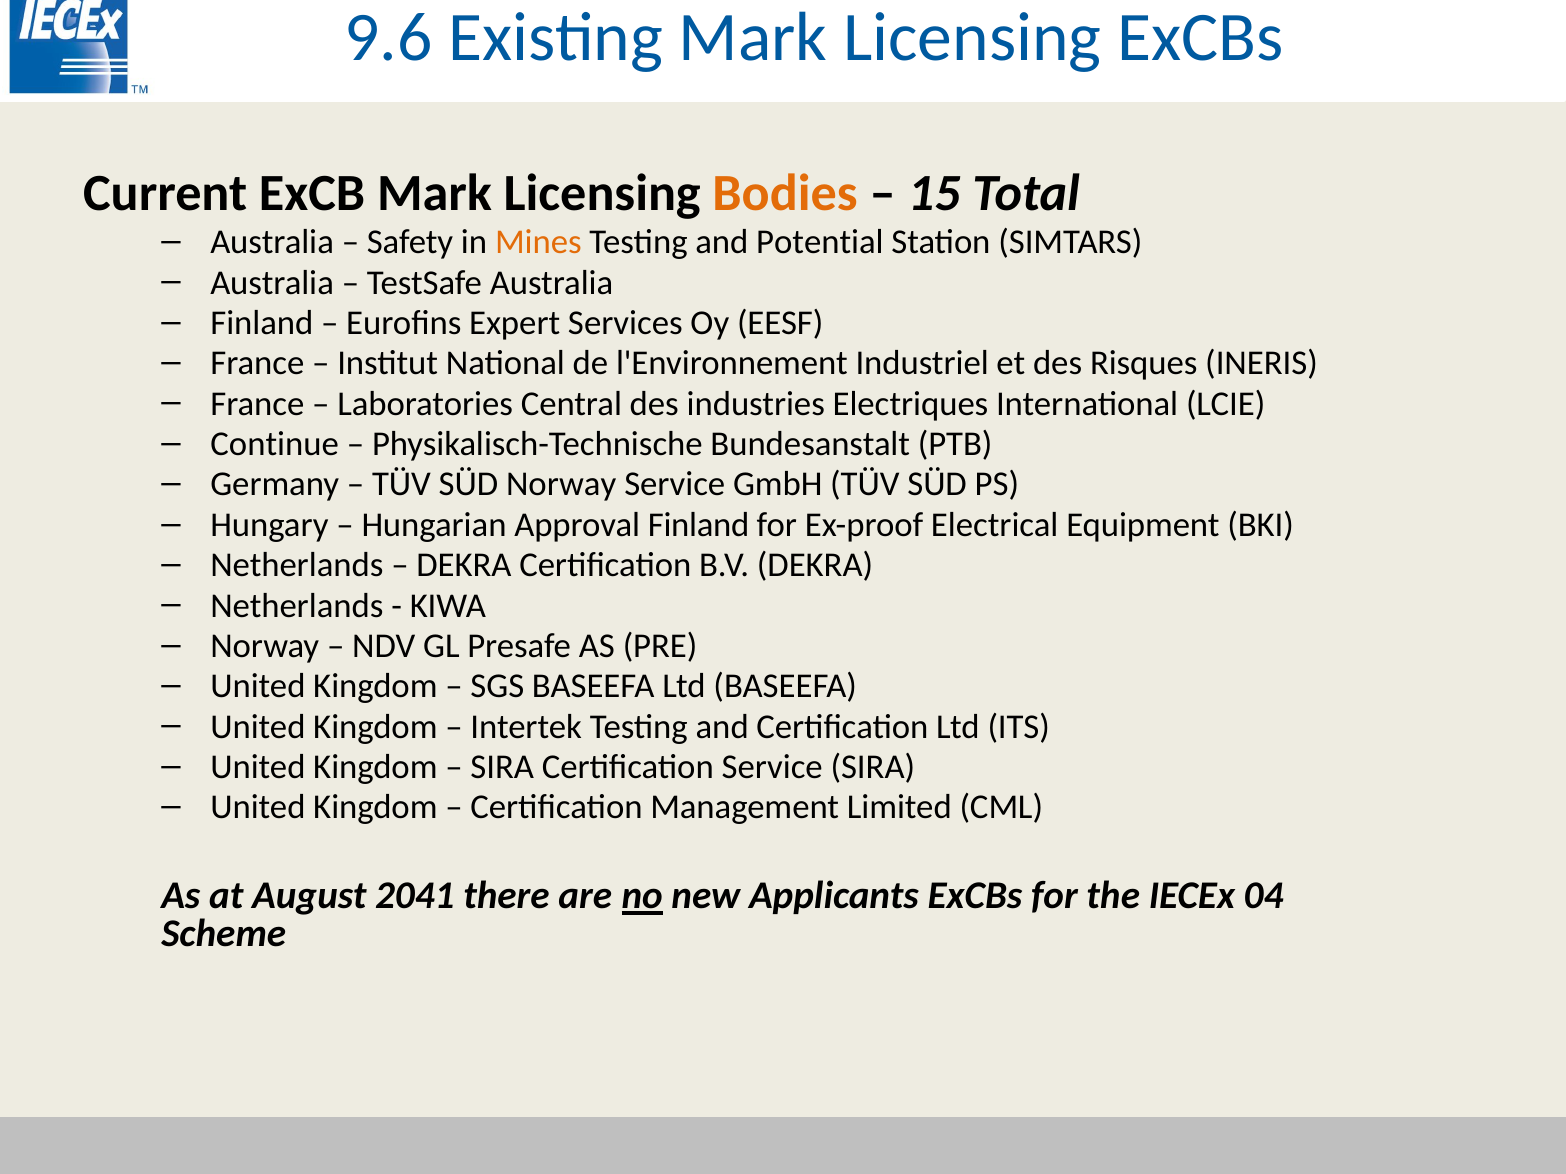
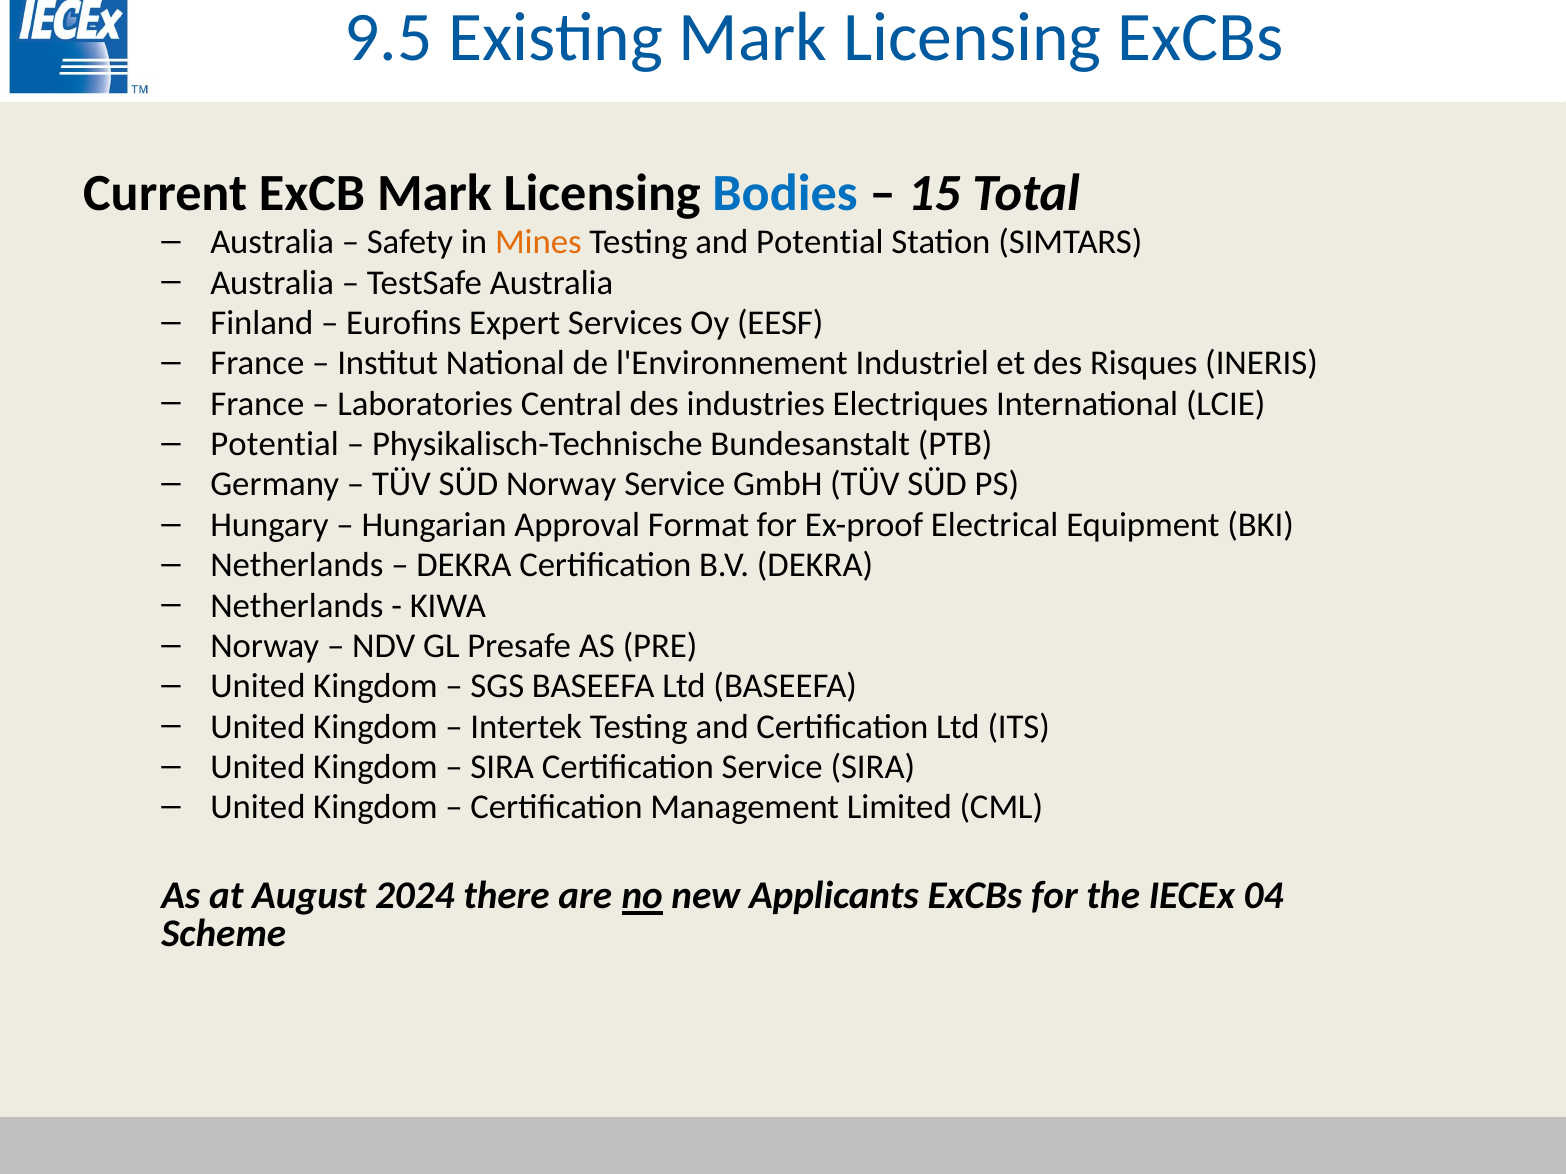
9.6: 9.6 -> 9.5 (389, 37)
Bodies colour: orange -> blue (785, 193)
Continue: Continue -> Potential (275, 444)
Approval Finland: Finland -> Format (699, 525)
2041: 2041 -> 2024 (415, 896)
